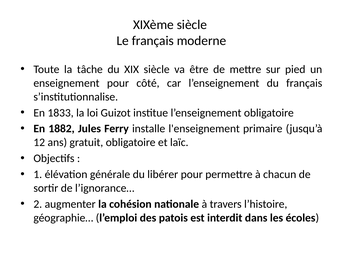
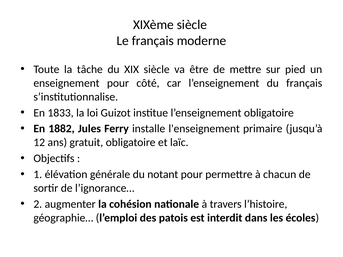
libérer: libérer -> notant (163, 175)
